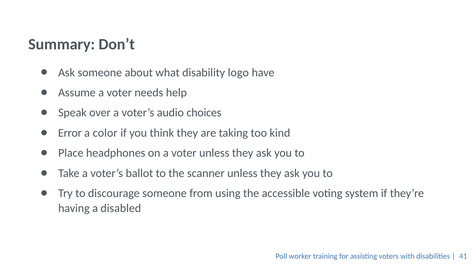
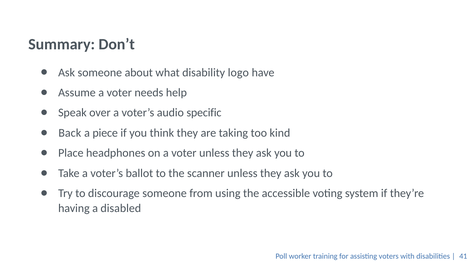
choices: choices -> specific (204, 113)
Error: Error -> Back (70, 133)
color: color -> piece (105, 133)
